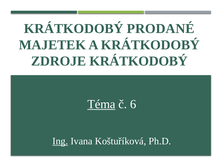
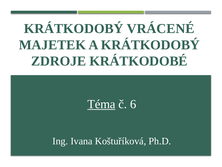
PRODANÉ: PRODANÉ -> VRÁCENÉ (161, 28)
ZDROJE KRÁTKODOBÝ: KRÁTKODOBÝ -> KRÁTKODOBÉ (139, 61)
Ing underline: present -> none (60, 141)
